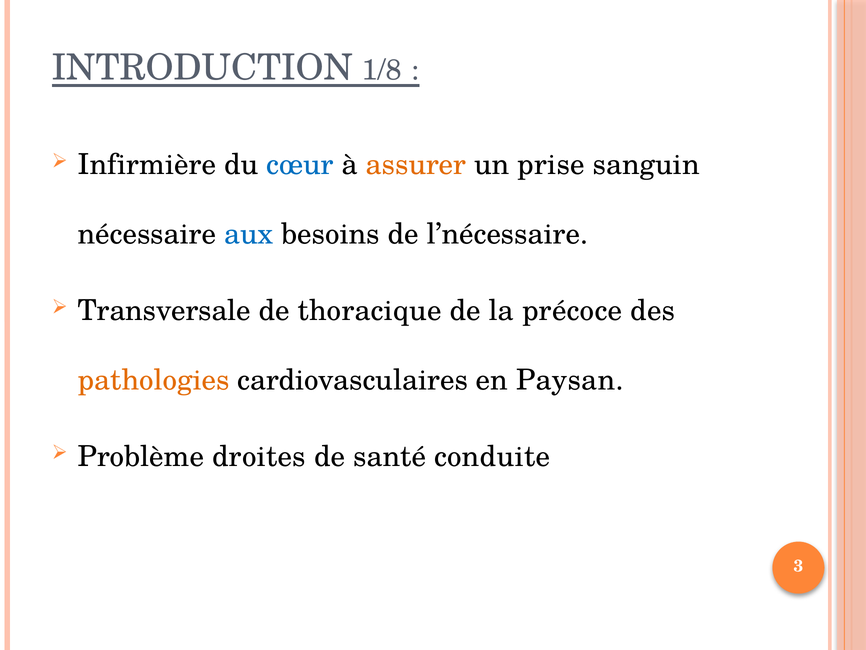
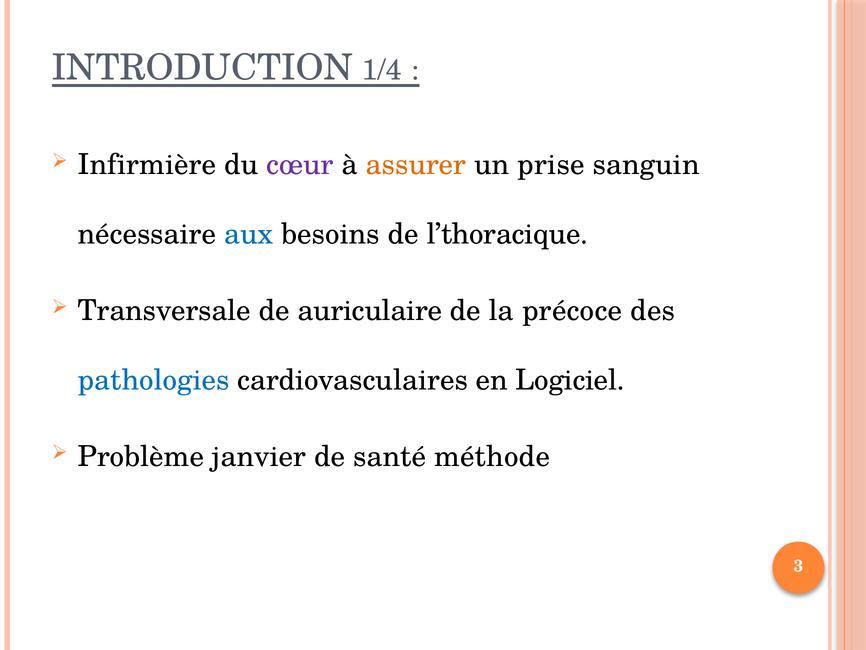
1/8: 1/8 -> 1/4 (382, 70)
cœur colour: blue -> purple (300, 165)
l’nécessaire: l’nécessaire -> l’thoracique (508, 234)
thoracique: thoracique -> auriculaire (370, 311)
pathologies colour: orange -> blue (154, 380)
Paysan: Paysan -> Logiciel (570, 380)
droites: droites -> janvier (259, 456)
conduite: conduite -> méthode (492, 456)
